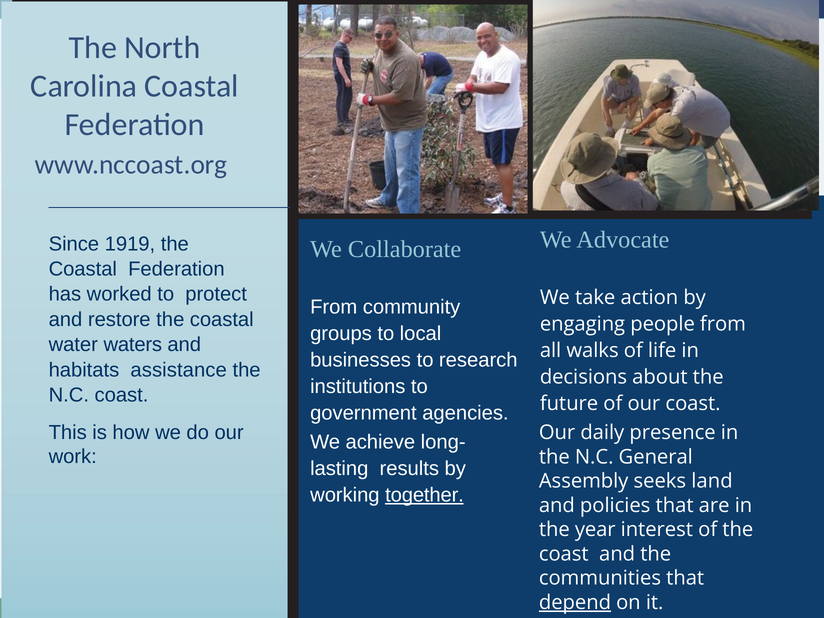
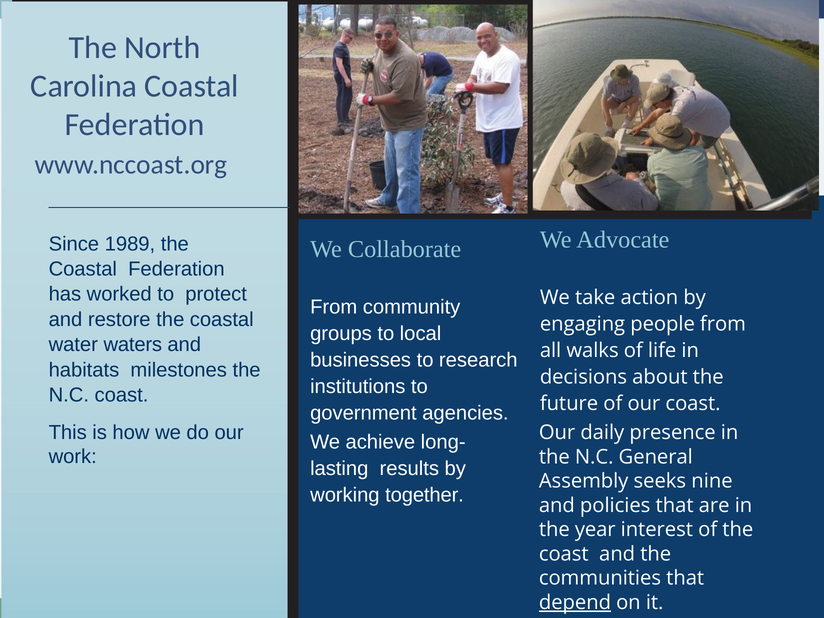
1919: 1919 -> 1989 (130, 244)
assistance: assistance -> milestones (179, 370)
land: land -> nine (712, 481)
together underline: present -> none (425, 495)
